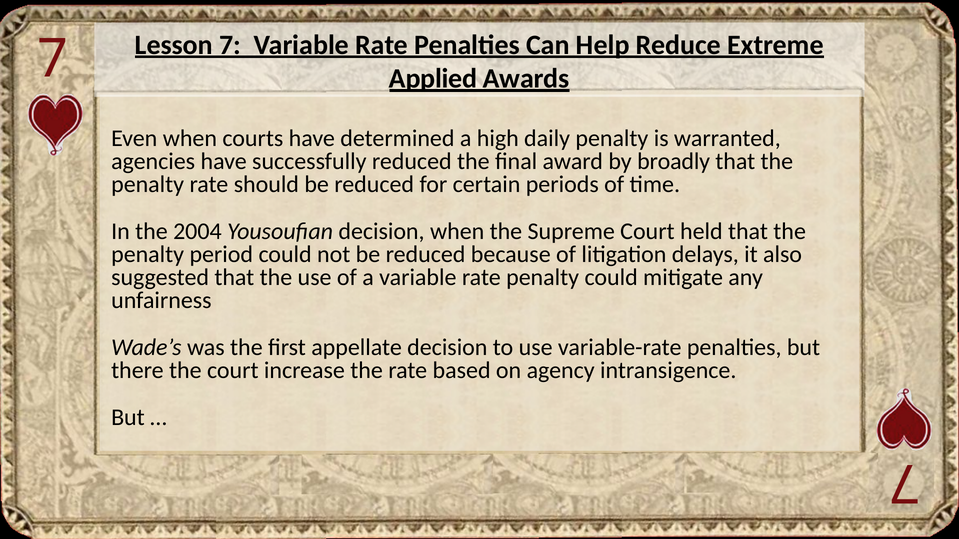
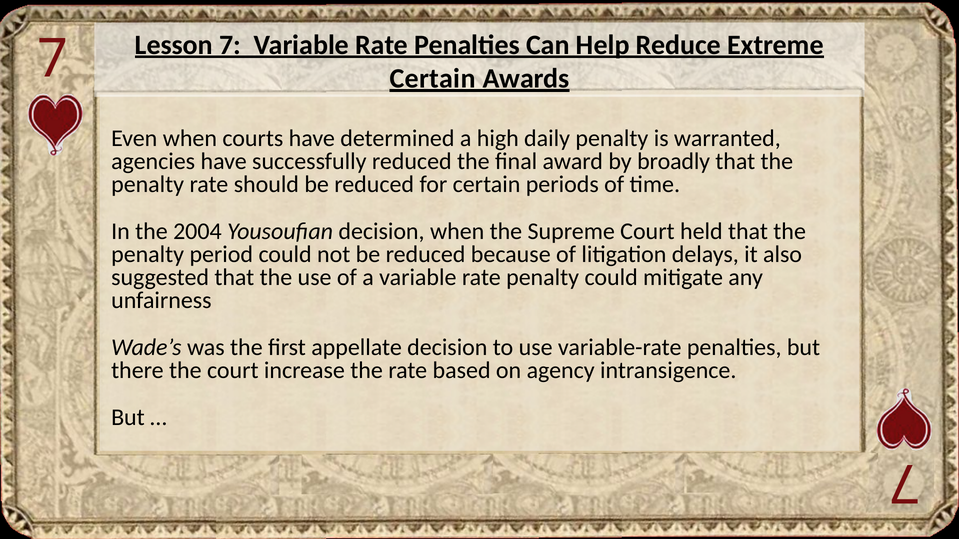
Applied: Applied -> Certain (433, 78)
